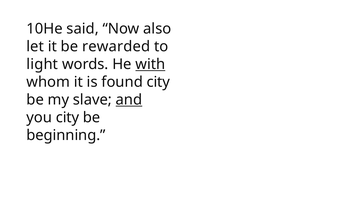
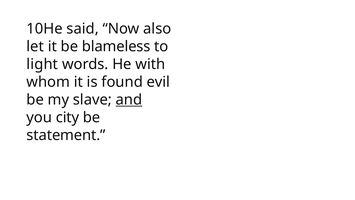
rewarded: rewarded -> blameless (116, 46)
with underline: present -> none (150, 64)
found city: city -> evil (158, 82)
beginning: beginning -> statement (66, 135)
